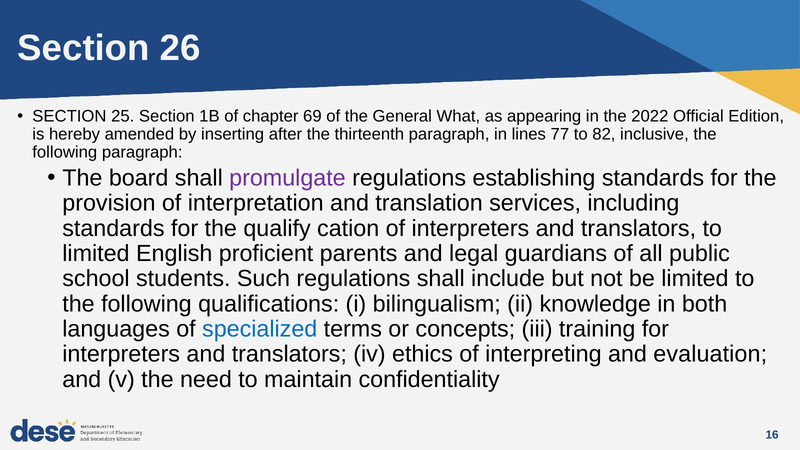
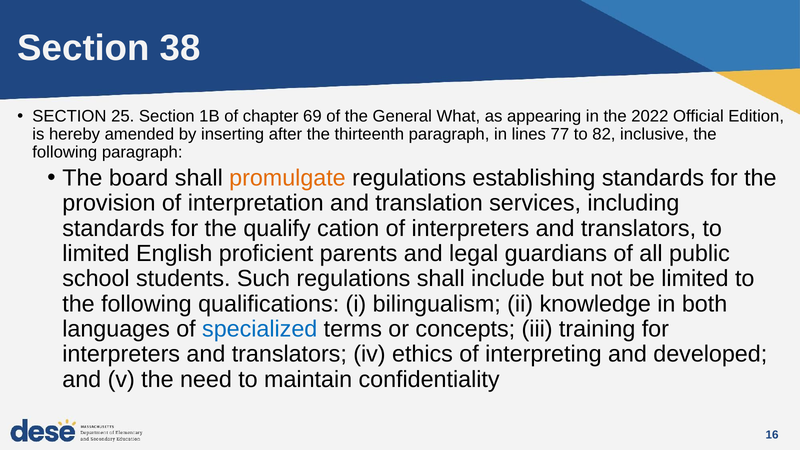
26: 26 -> 38 (180, 48)
promulgate colour: purple -> orange (287, 178)
evaluation: evaluation -> developed (710, 354)
